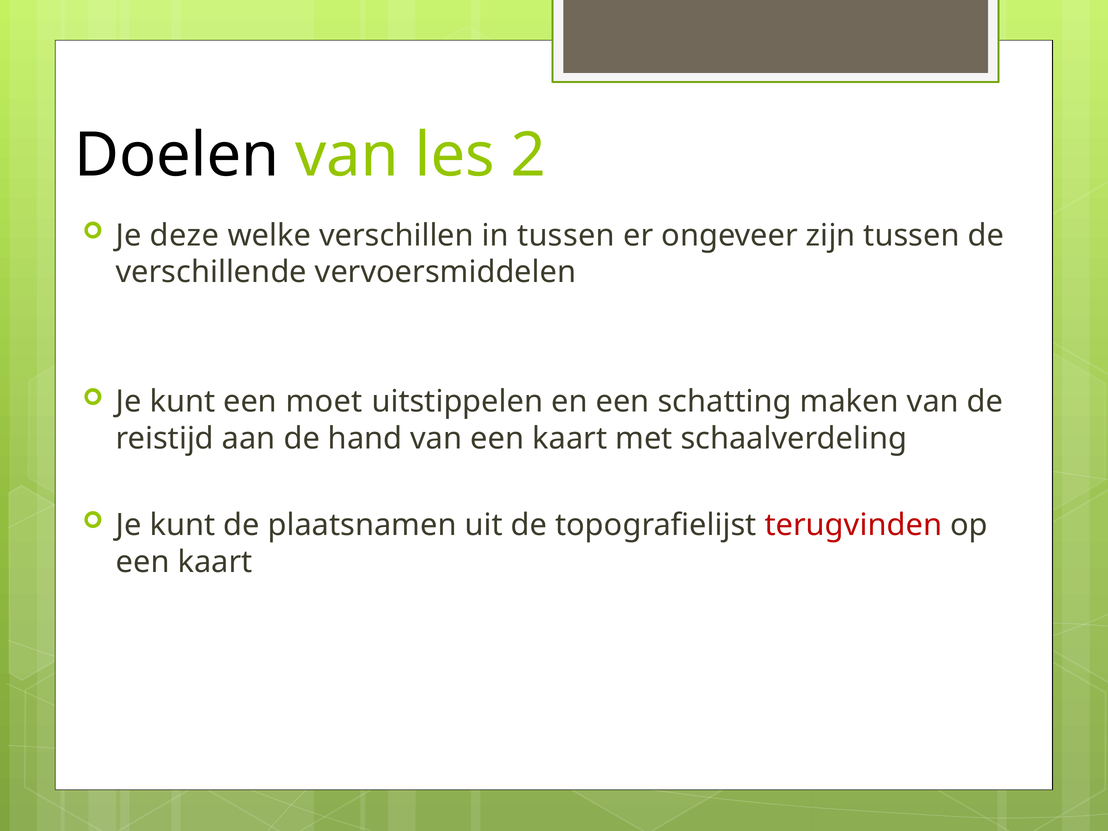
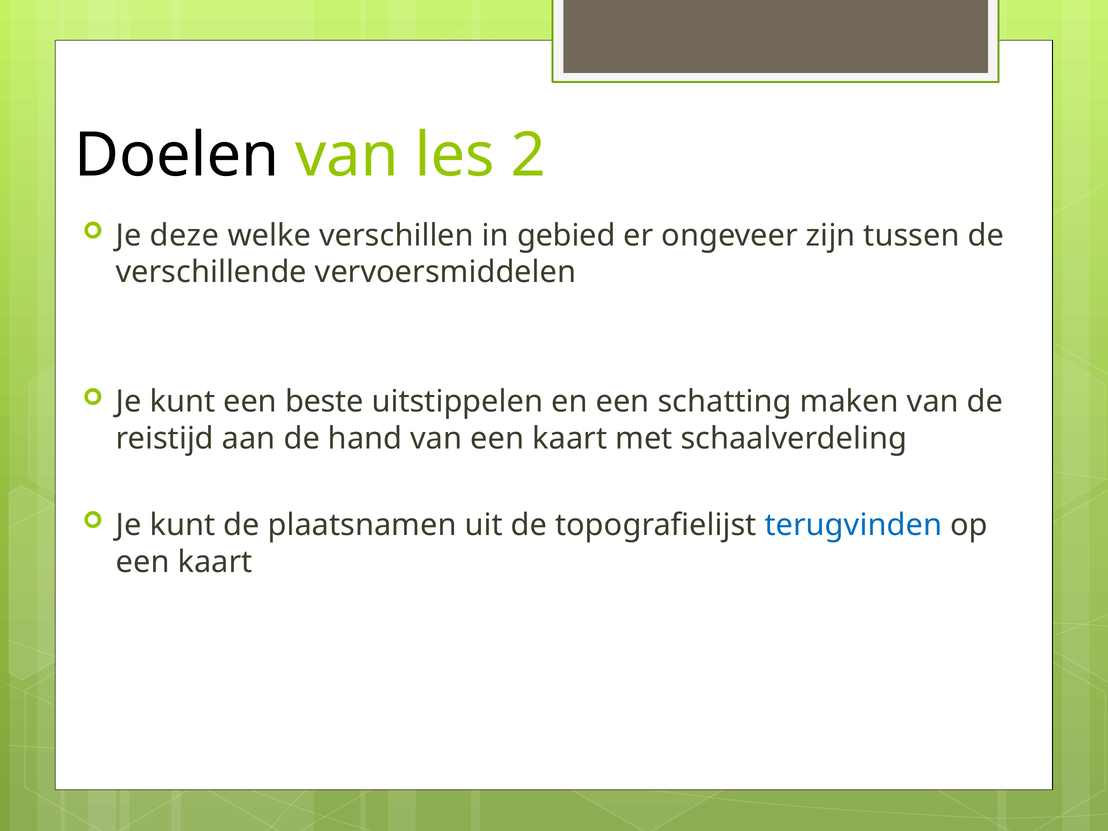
in tussen: tussen -> gebied (566, 235)
moet: moet -> beste (324, 402)
terugvinden colour: red -> blue (853, 525)
